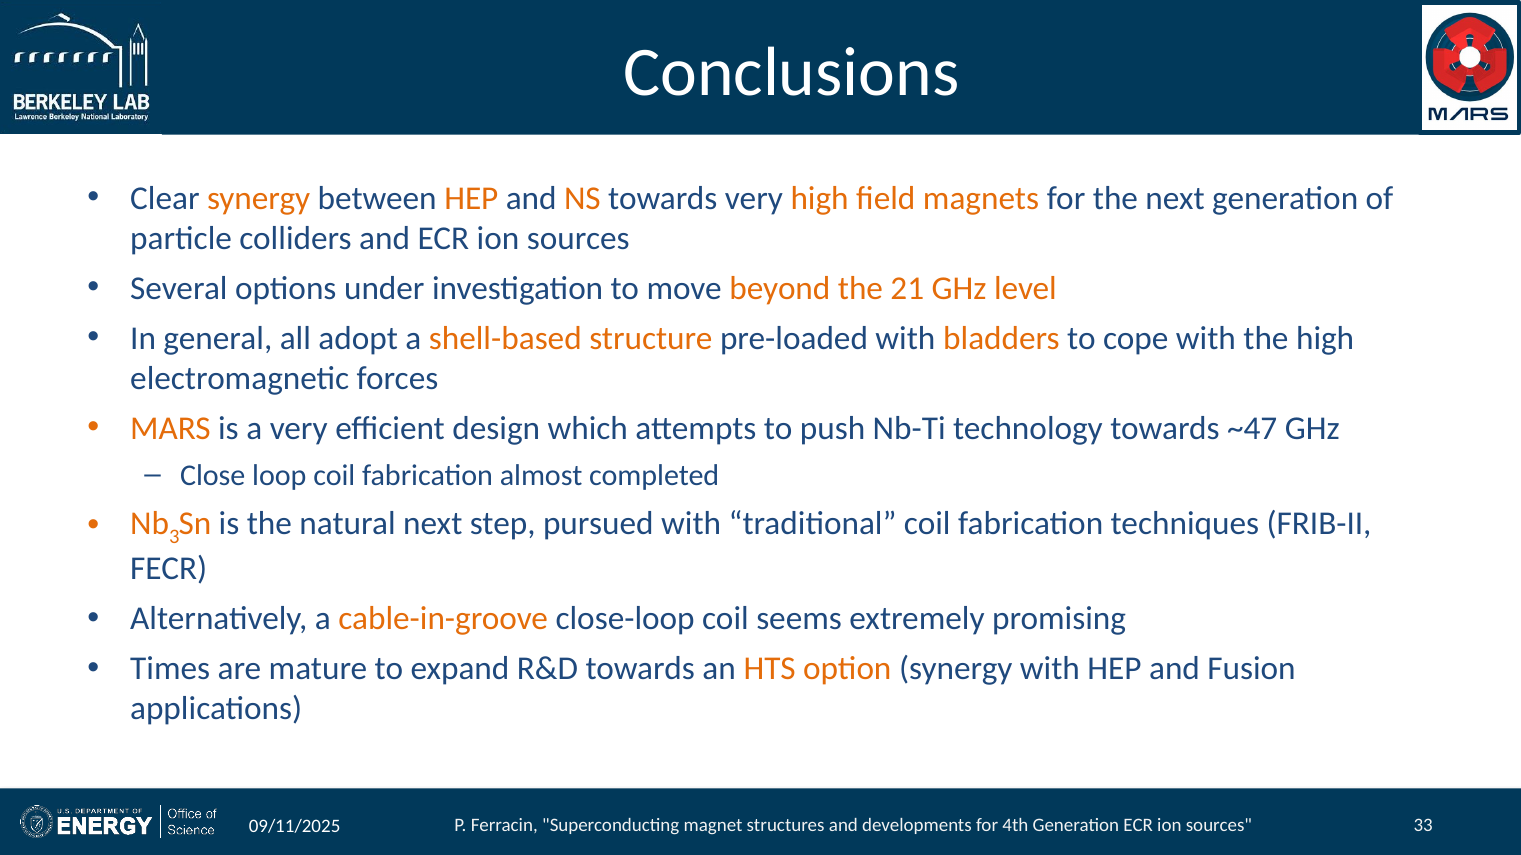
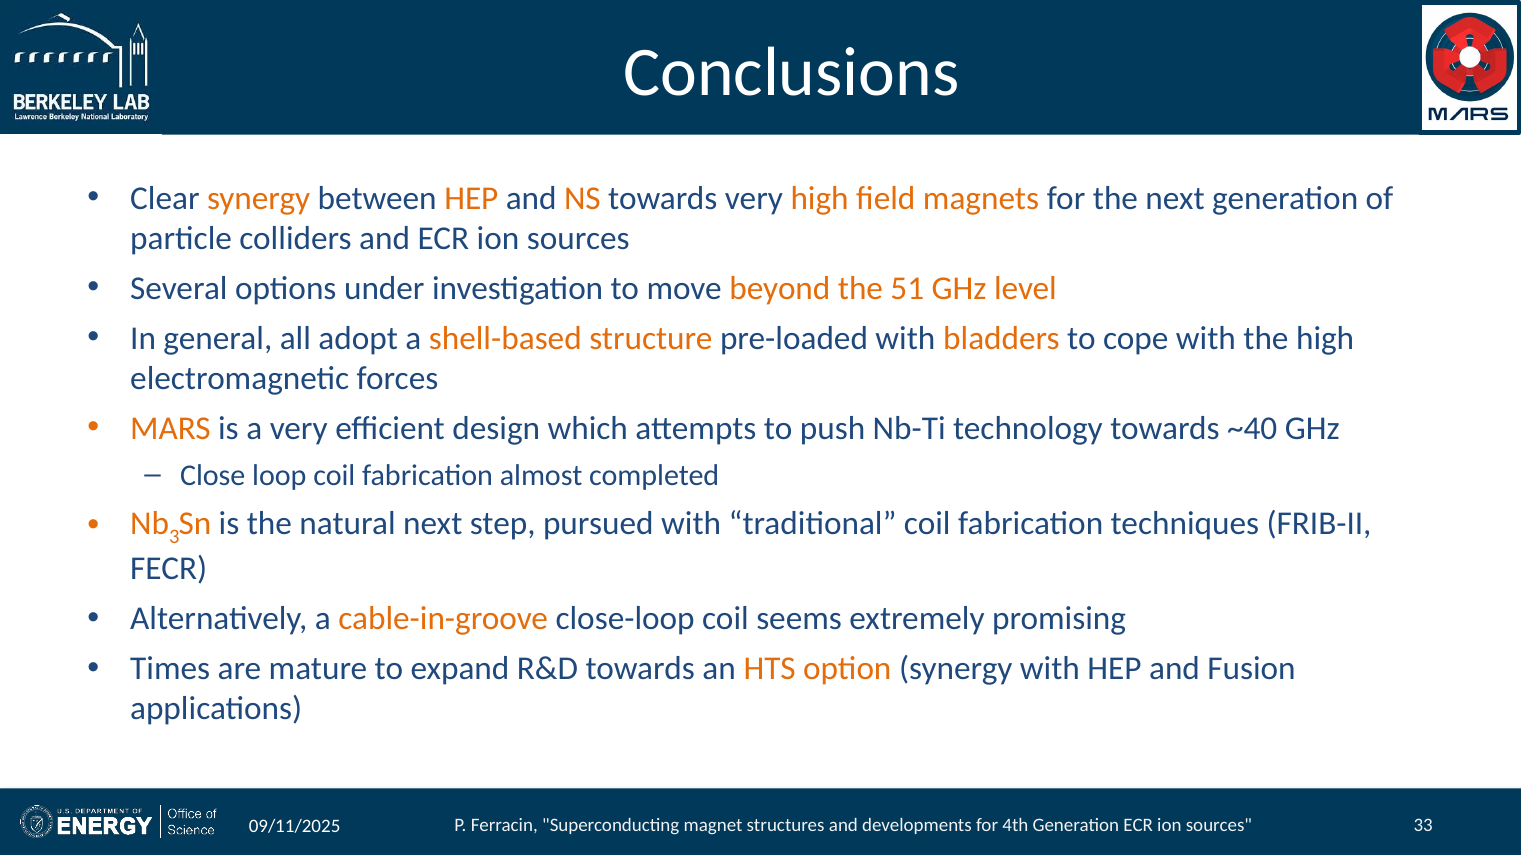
21: 21 -> 51 (907, 289)
~47: ~47 -> ~40 (1252, 429)
